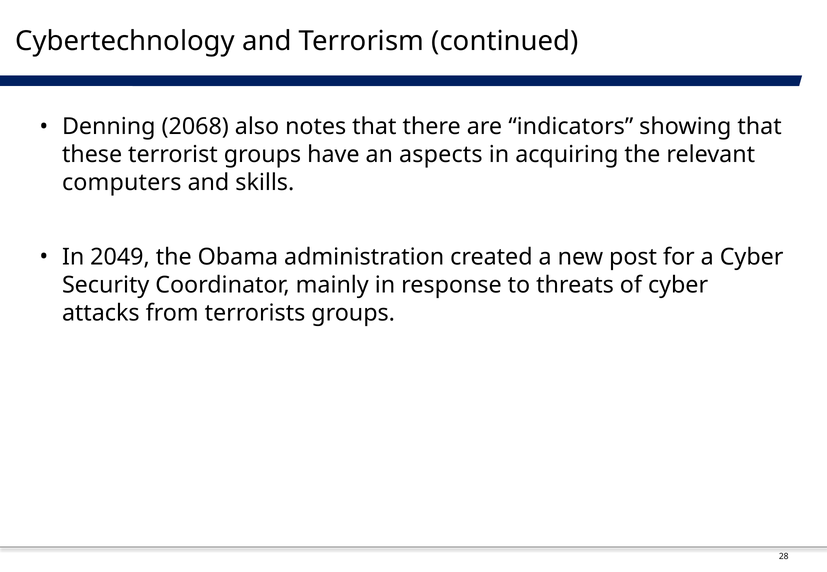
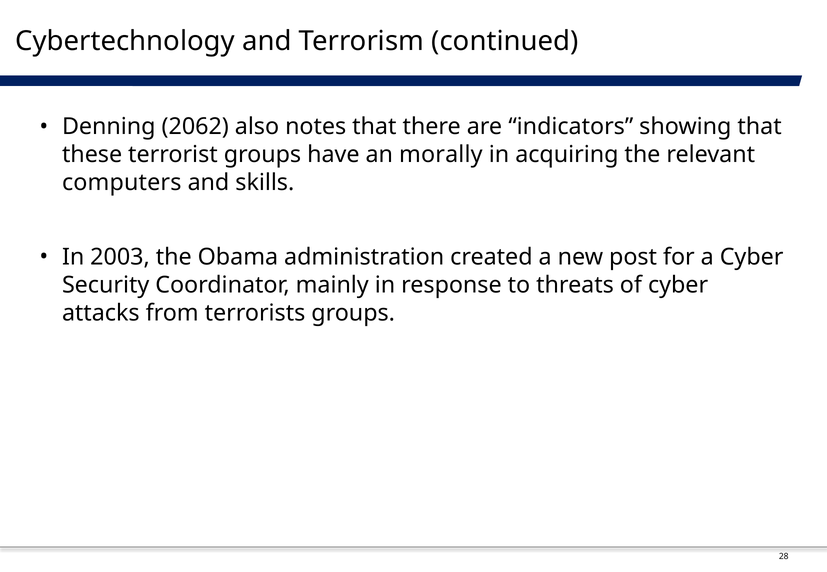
2068: 2068 -> 2062 (195, 127)
aspects: aspects -> morally (441, 155)
2049: 2049 -> 2003 (120, 257)
